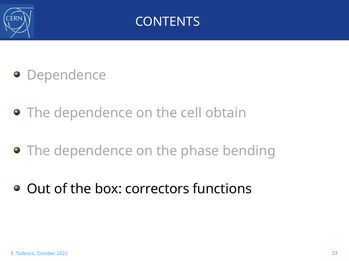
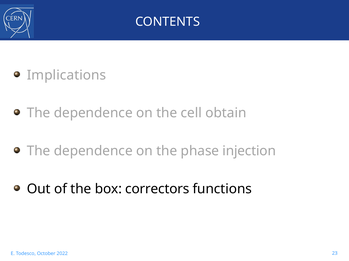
Dependence: Dependence -> Implications (66, 75)
bending: bending -> injection (249, 151)
